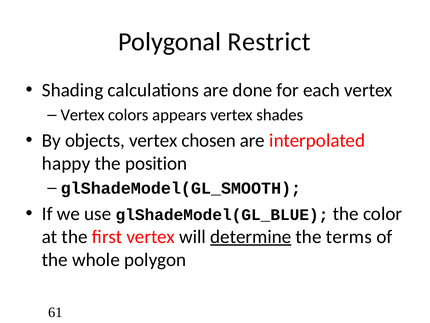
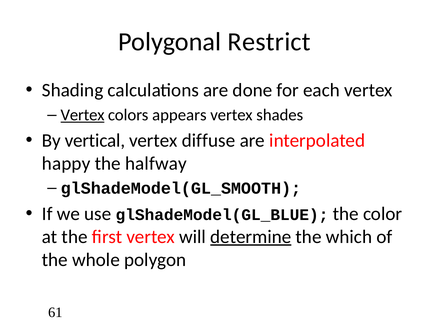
Vertex underline: none -> present (83, 115)
objects: objects -> vertical (95, 140)
chosen: chosen -> diffuse (208, 140)
position: position -> halfway (156, 163)
terms: terms -> which (349, 236)
